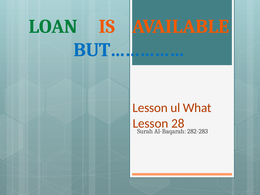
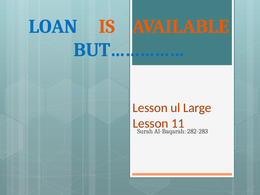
LOAN colour: green -> blue (53, 27)
What: What -> Large (197, 108)
28: 28 -> 11 (178, 123)
